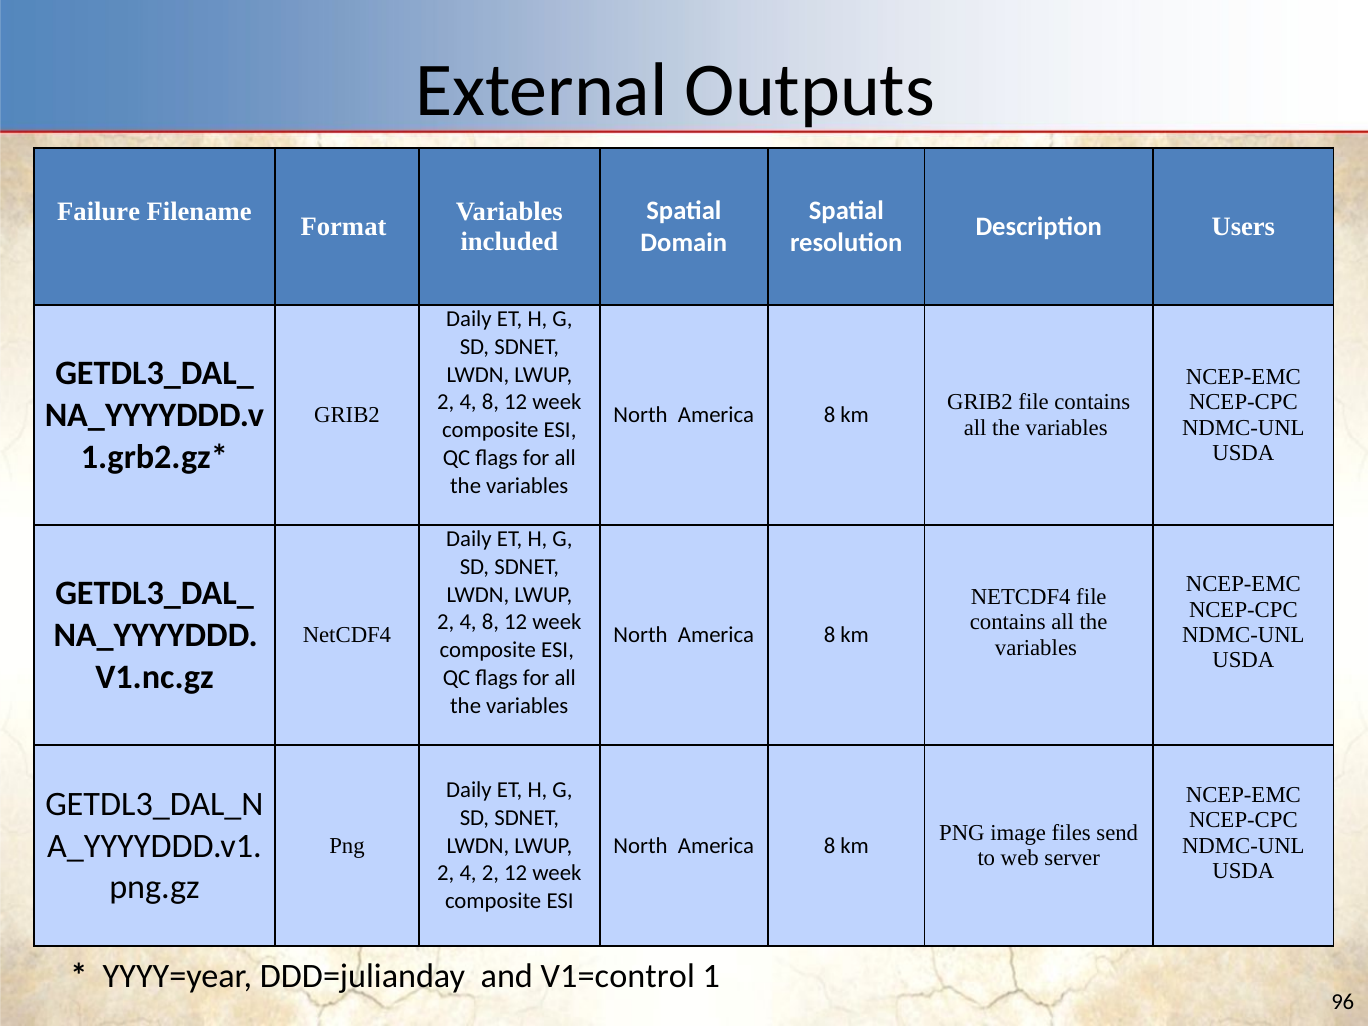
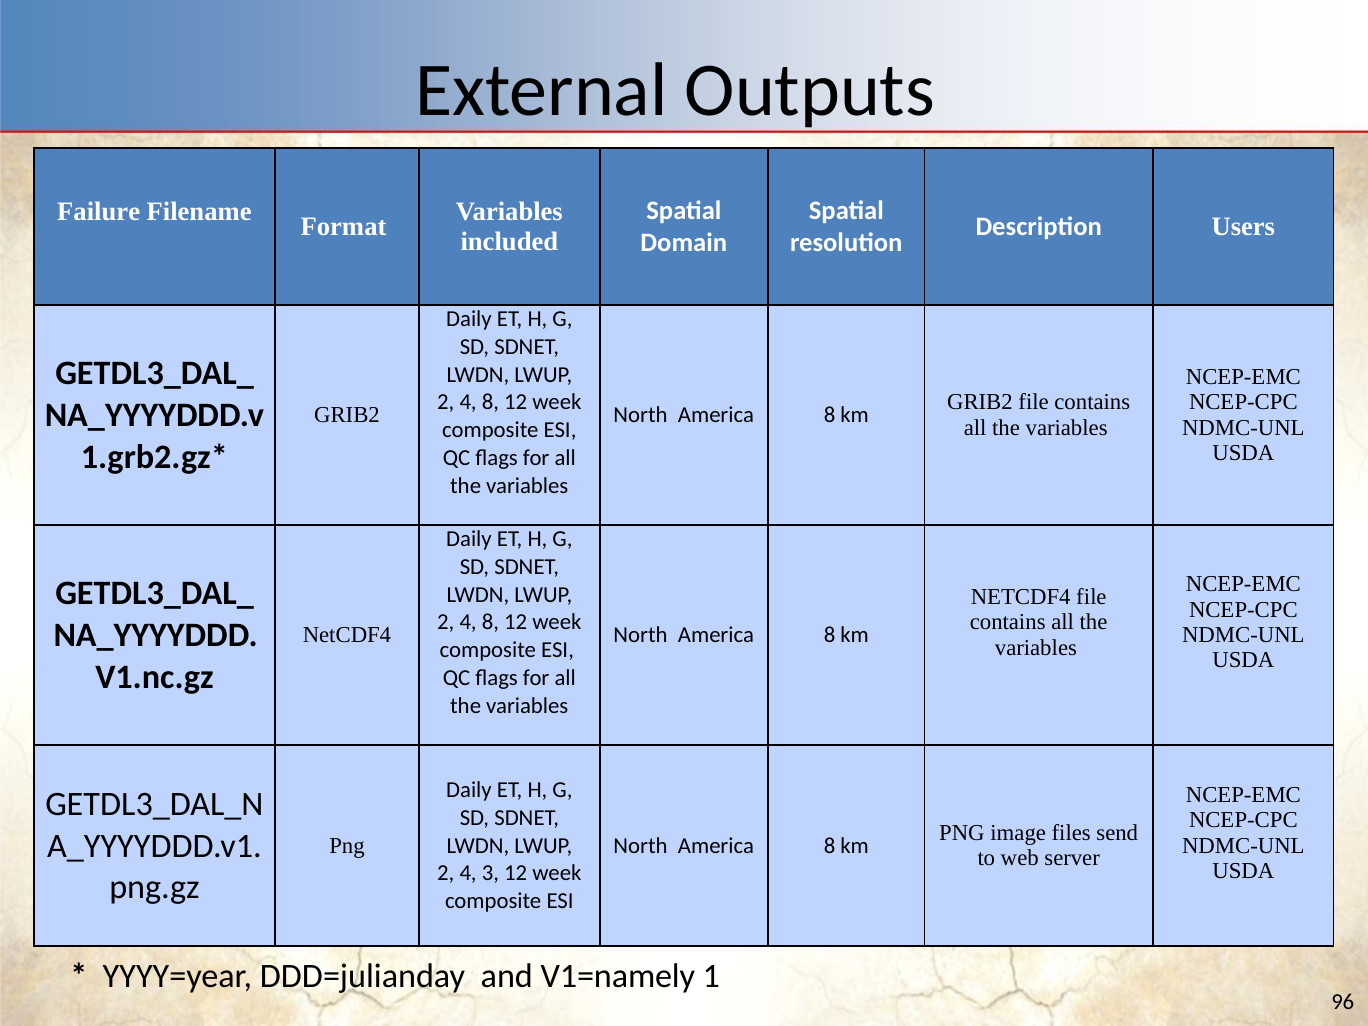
4 2: 2 -> 3 (490, 873)
V1=control: V1=control -> V1=namely (618, 976)
